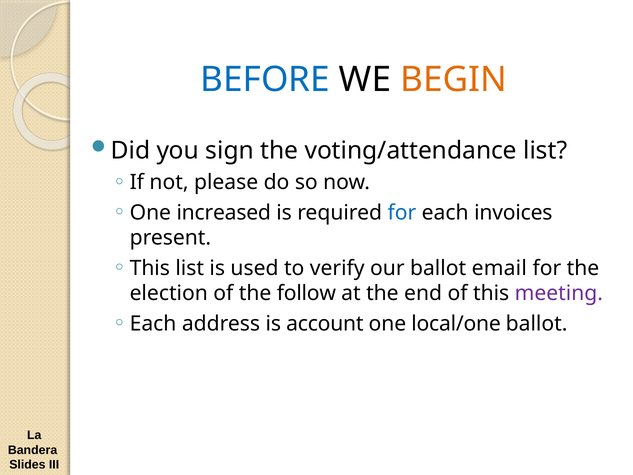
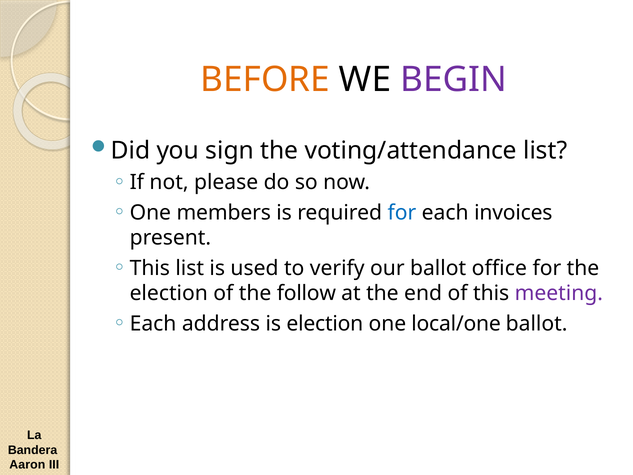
BEFORE colour: blue -> orange (265, 79)
BEGIN colour: orange -> purple (454, 79)
increased: increased -> members (224, 213)
email: email -> office (499, 268)
is account: account -> election (325, 323)
Slides: Slides -> Aaron (27, 465)
